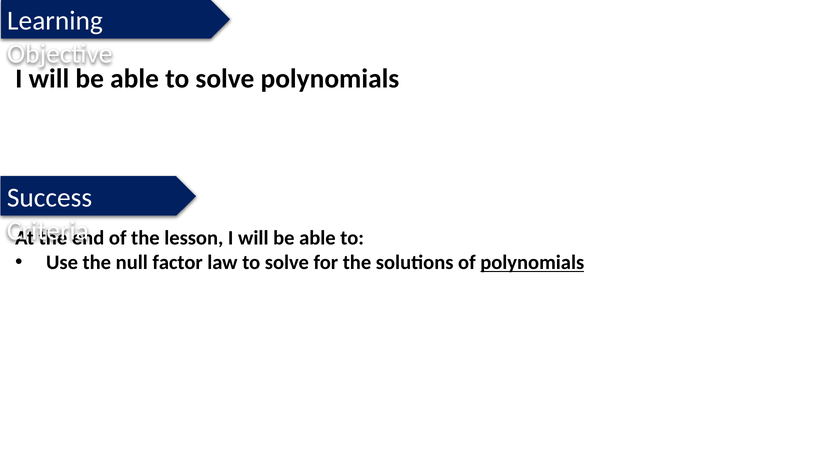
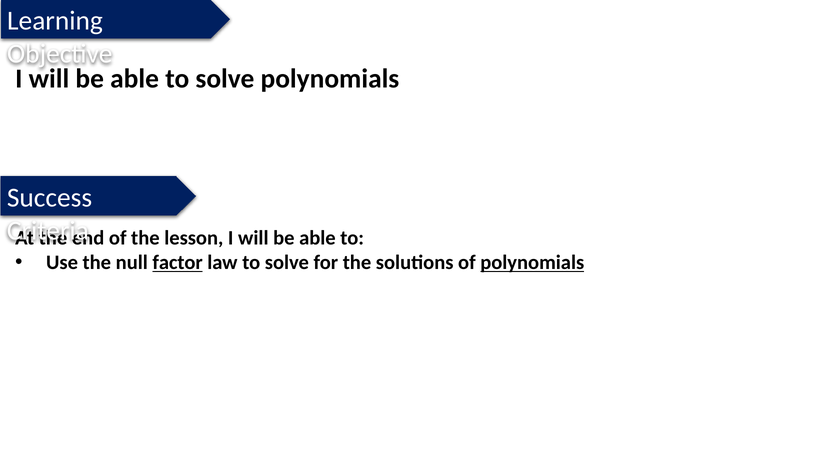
factor underline: none -> present (178, 263)
